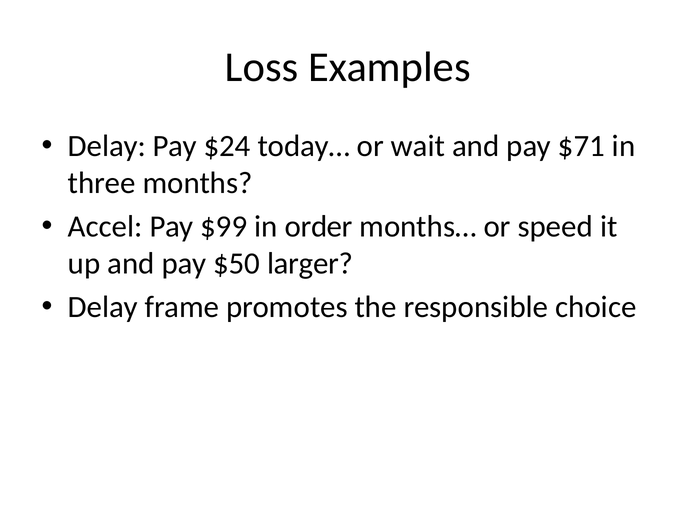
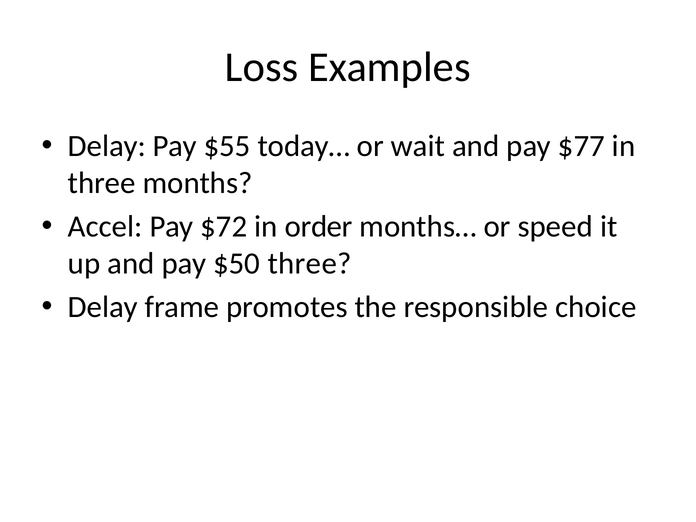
$24: $24 -> $55 (227, 146)
$71: $71 -> $77 (581, 146)
$99: $99 -> $72 (224, 227)
$50 larger: larger -> three (310, 264)
